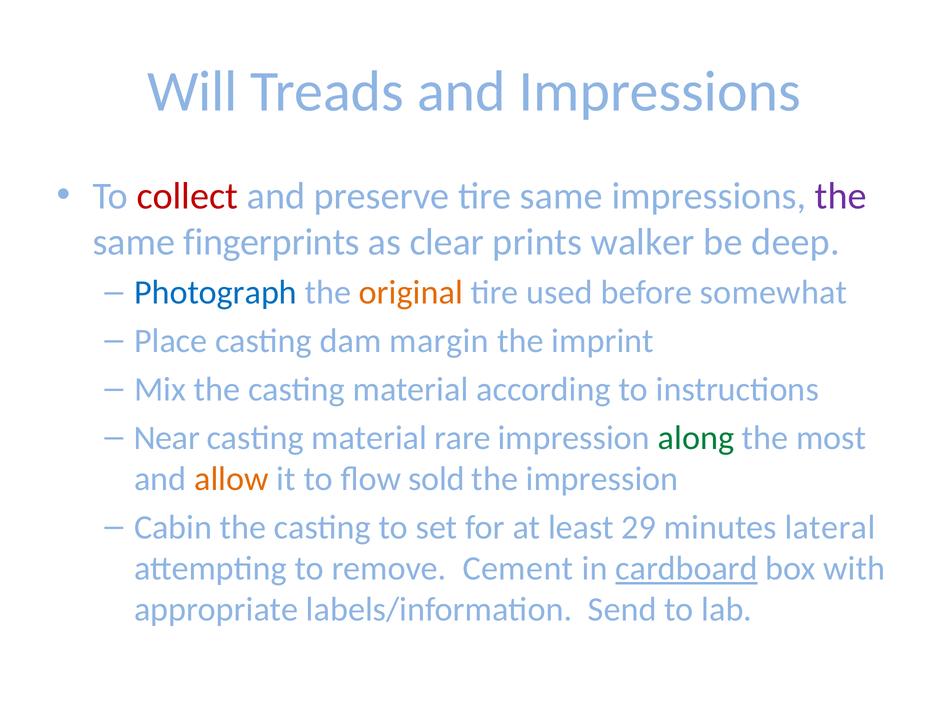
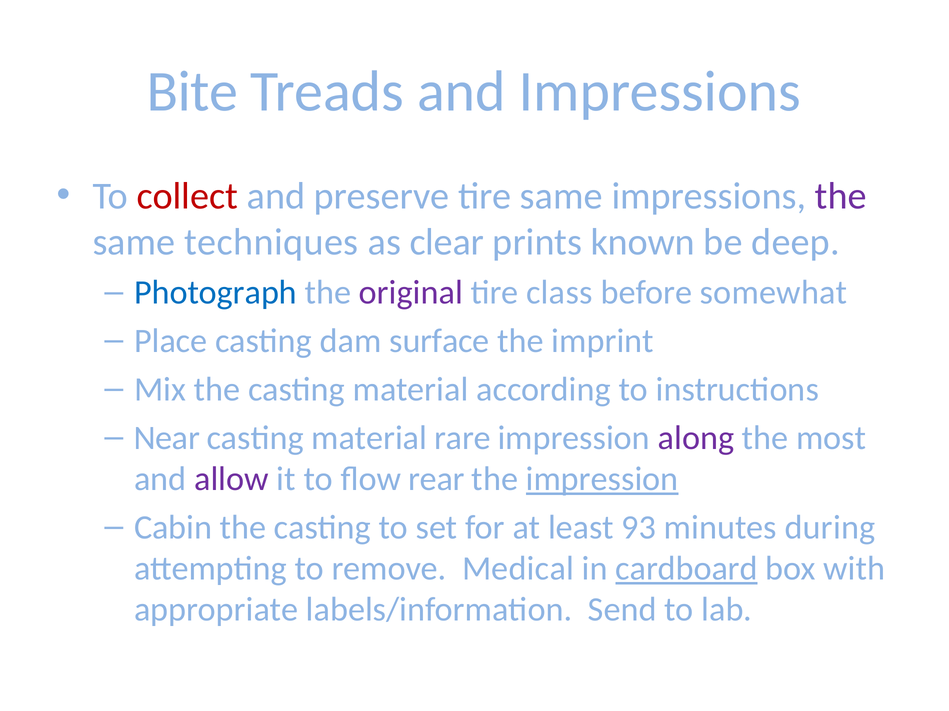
Will: Will -> Bite (192, 92)
fingerprints: fingerprints -> techniques (271, 242)
walker: walker -> known (643, 242)
original colour: orange -> purple (411, 293)
used: used -> class (559, 293)
margin: margin -> surface (439, 341)
along colour: green -> purple (696, 438)
allow colour: orange -> purple (231, 480)
sold: sold -> rear (436, 480)
impression underline: none -> present (602, 480)
29: 29 -> 93 (639, 528)
lateral: lateral -> during (830, 528)
Cement: Cement -> Medical (518, 569)
